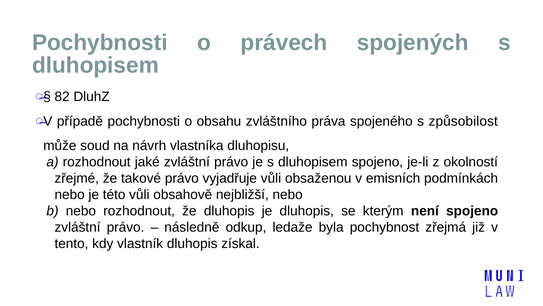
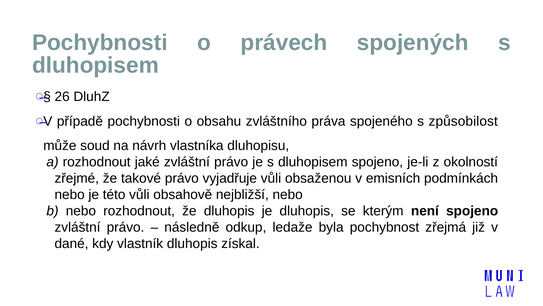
82: 82 -> 26 (62, 97)
tento: tento -> dané (71, 243)
